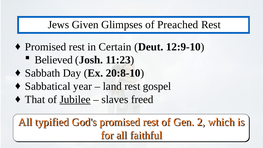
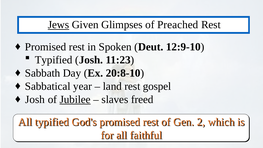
Jews underline: none -> present (59, 25)
Certain: Certain -> Spoken (115, 47)
Believed: Believed -> Typified (54, 60)
That: That -> Josh (35, 99)
